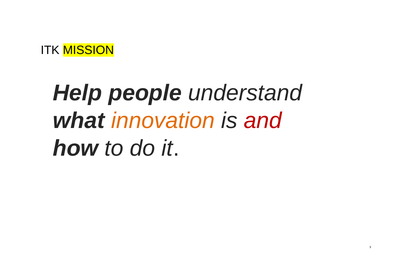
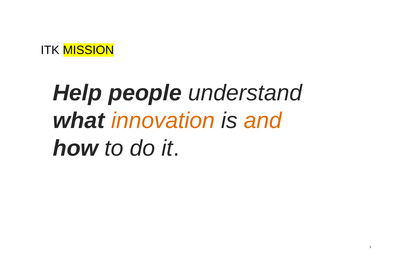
and colour: red -> orange (263, 121)
